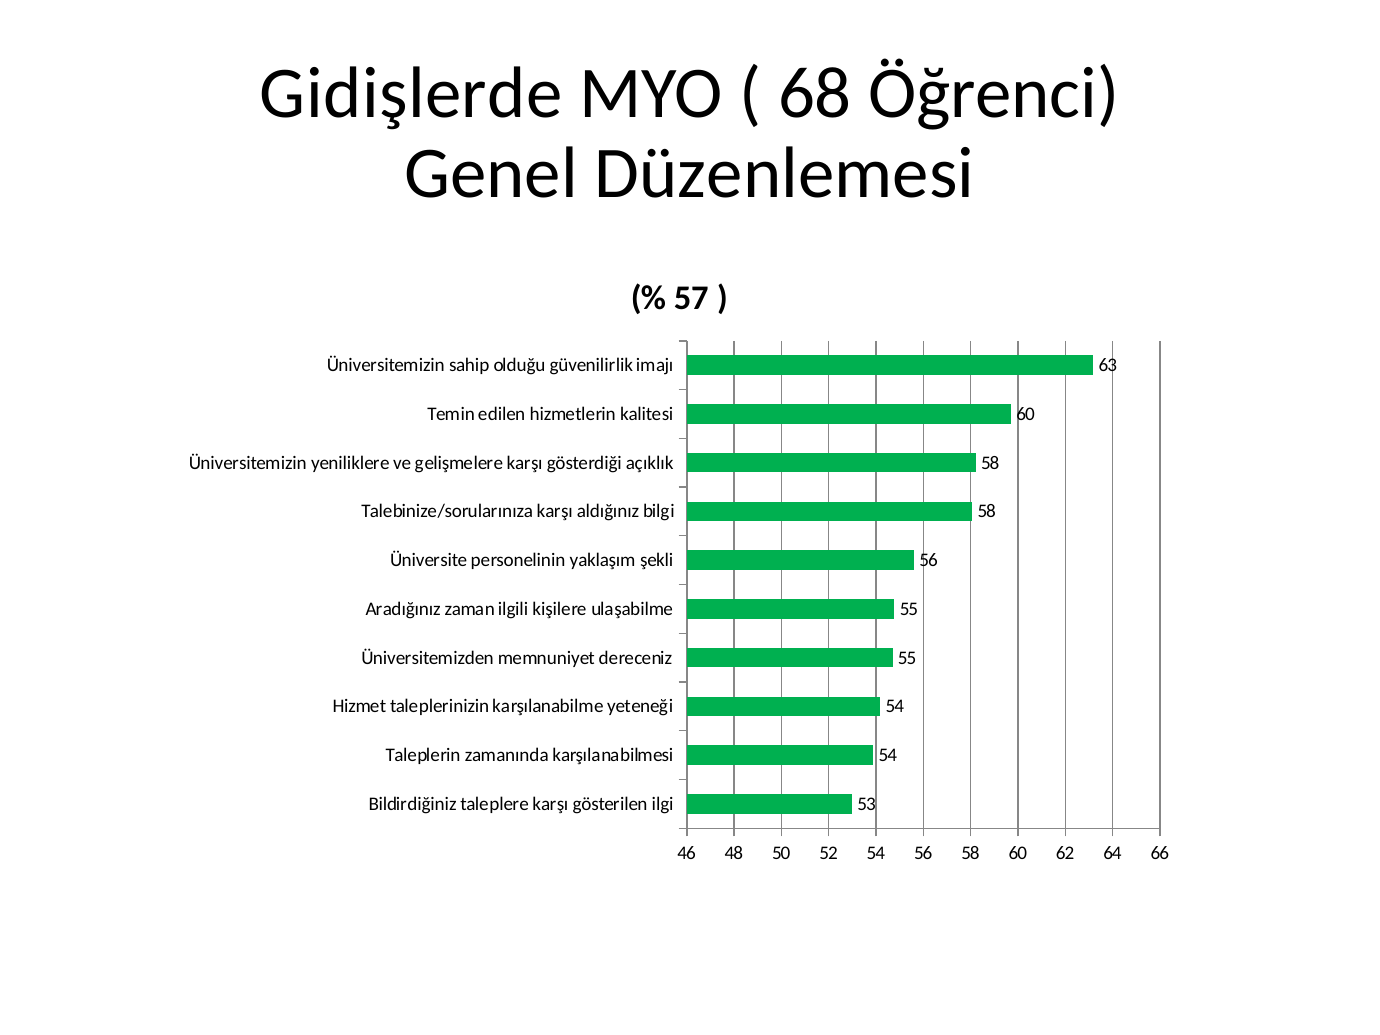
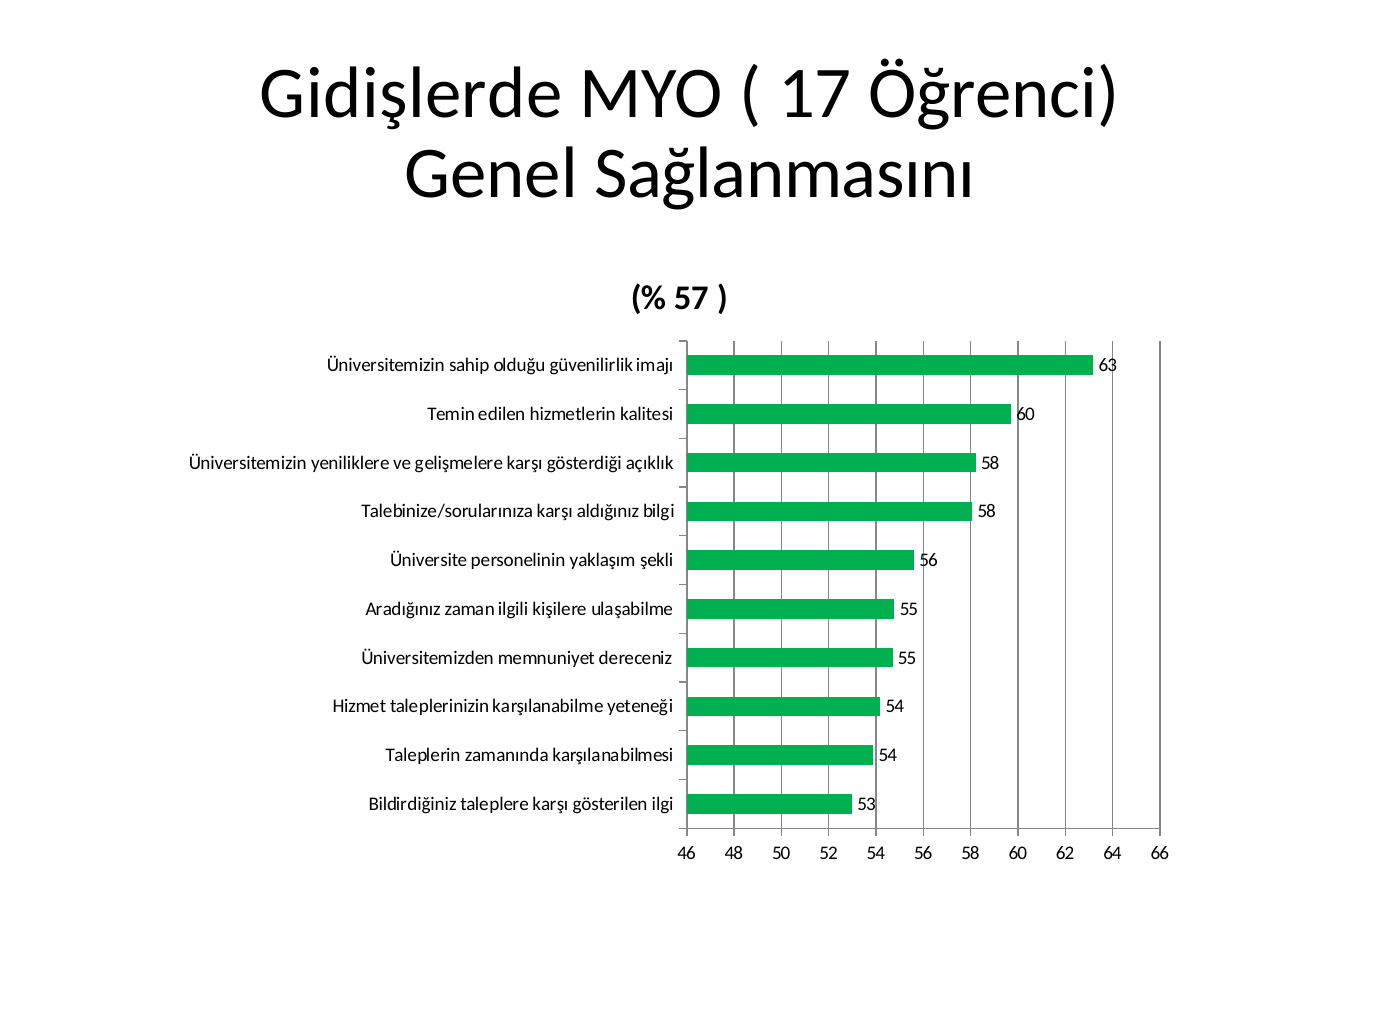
68: 68 -> 17 (815, 94)
Düzenlemesi: Düzenlemesi -> Sağlanmasını (785, 174)
